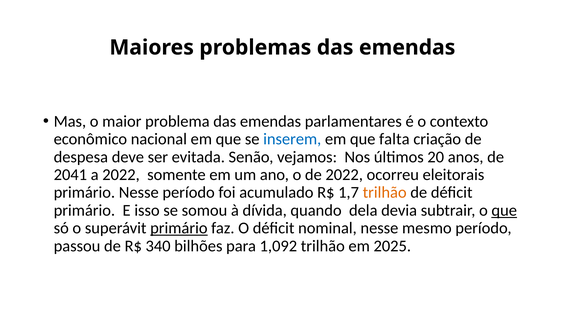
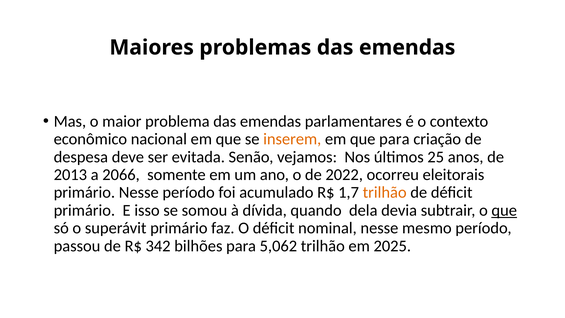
inserem colour: blue -> orange (292, 139)
que falta: falta -> para (394, 139)
20: 20 -> 25 (436, 157)
2041: 2041 -> 2013 (70, 175)
a 2022: 2022 -> 2066 (121, 175)
primário underline: present -> none (179, 228)
340: 340 -> 342 (158, 246)
1,092: 1,092 -> 5,062 (278, 246)
